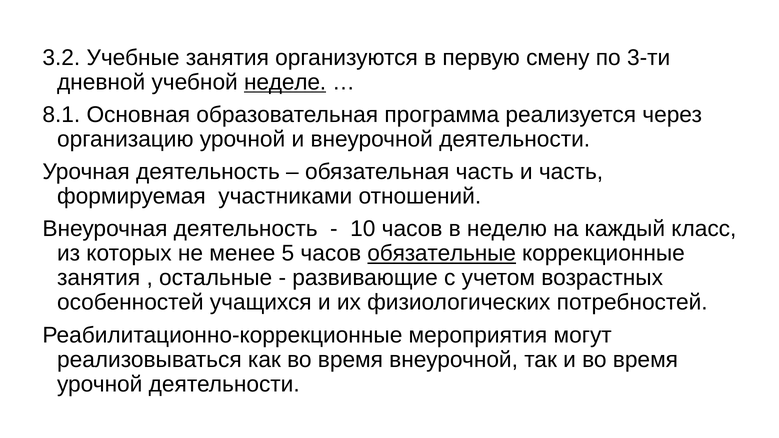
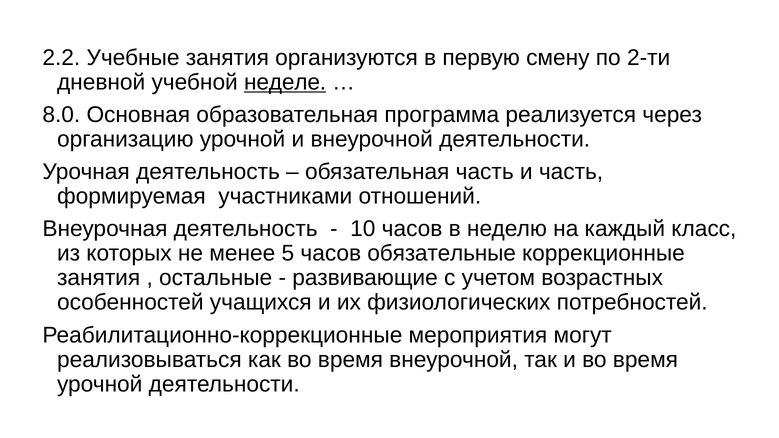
3.2: 3.2 -> 2.2 (61, 58)
3-ти: 3-ти -> 2-ти (649, 58)
8.1: 8.1 -> 8.0 (61, 115)
обязательные underline: present -> none (442, 254)
